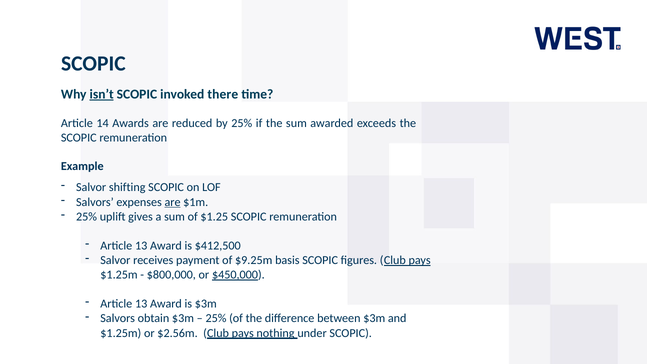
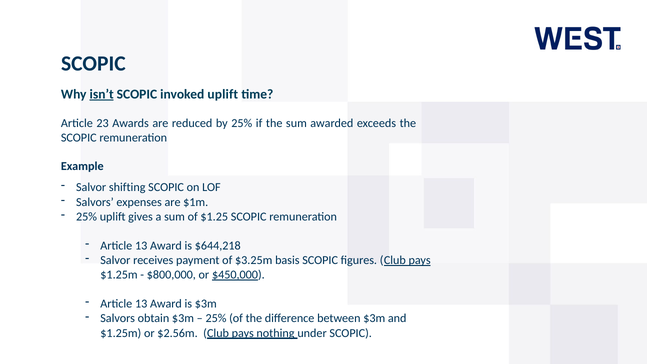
invoked there: there -> uplift (223, 94)
14: 14 -> 23 (103, 123)
are underline: present -> none (173, 202)
$412,500: $412,500 -> $644,218 (218, 246)
$9.25m: $9.25m -> $3.25m (254, 260)
